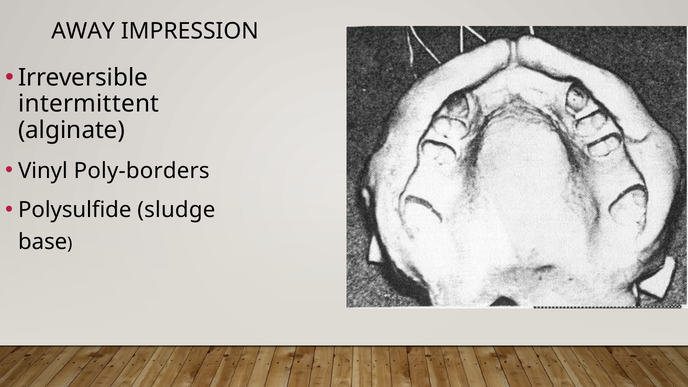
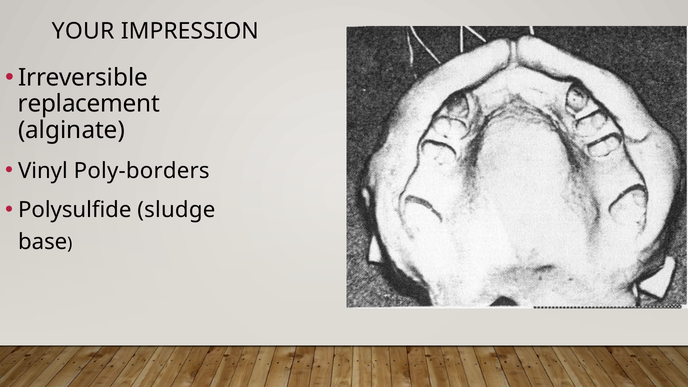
AWAY: AWAY -> YOUR (83, 31)
intermittent: intermittent -> replacement (89, 104)
